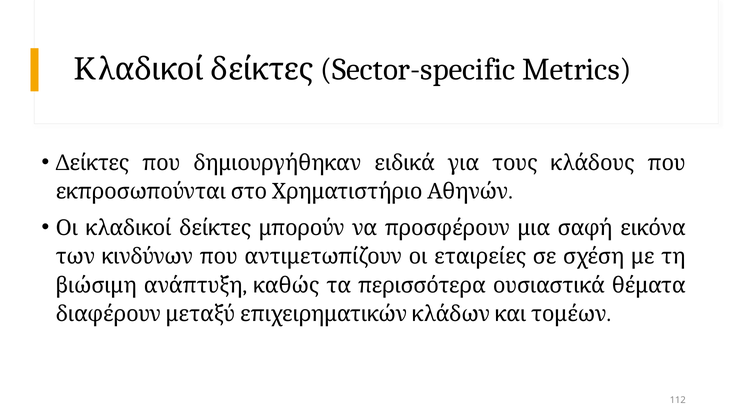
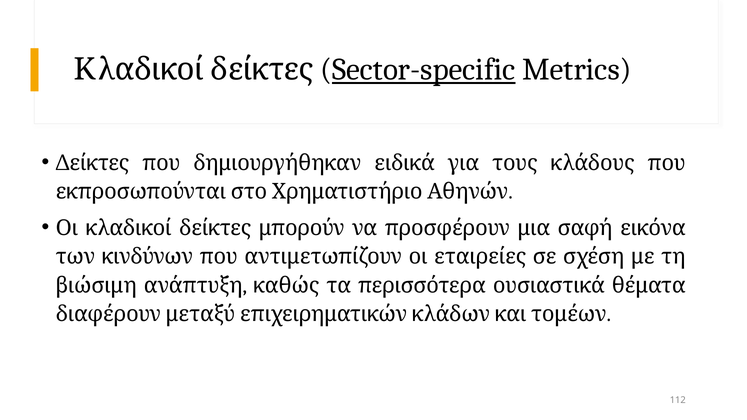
Sector-specific underline: none -> present (424, 70)
